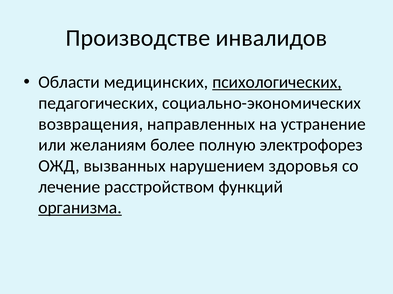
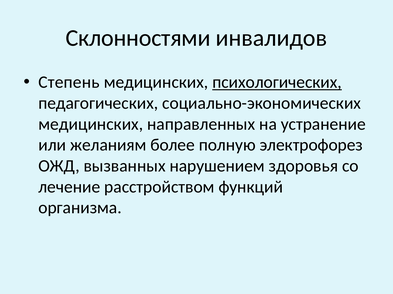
Производстве: Производстве -> Склонностями (138, 38)
Области: Области -> Степень (69, 82)
возвращения: возвращения -> медицинских (91, 124)
организма underline: present -> none (80, 208)
